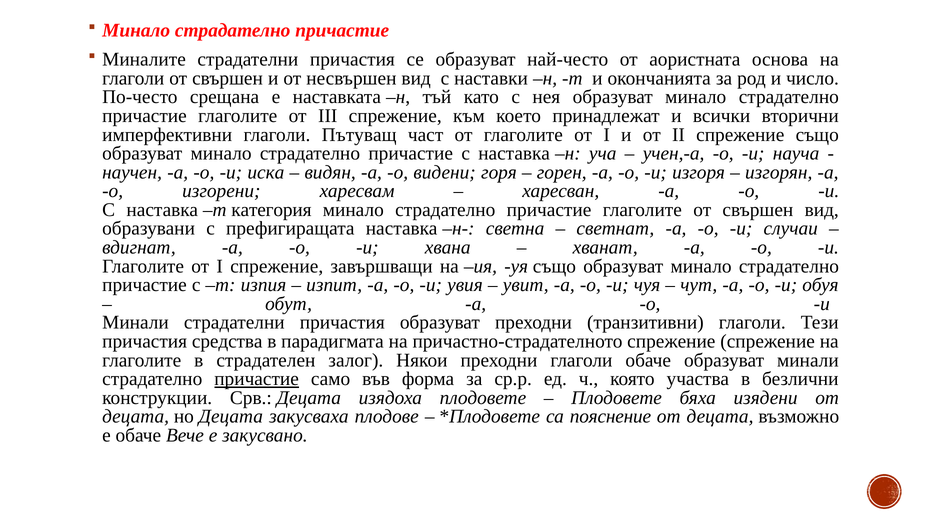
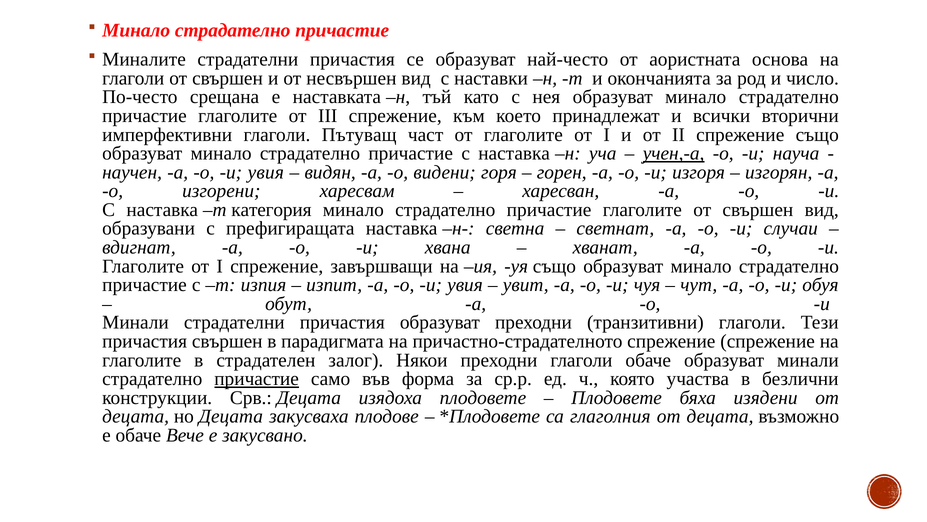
учен,-а underline: none -> present (674, 153)
иска: иска -> увия (266, 172)
причастия средства: средства -> свършен (227, 341)
пояснение: пояснение -> глаголния (610, 416)
